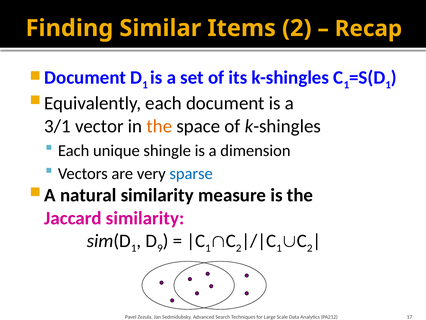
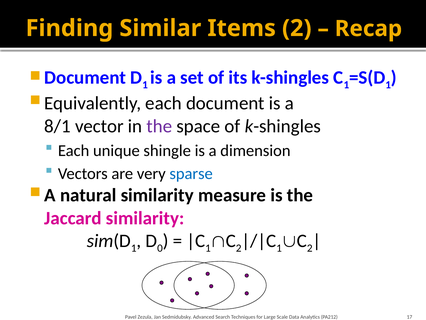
3/1: 3/1 -> 8/1 (58, 126)
the colour: orange -> purple (159, 126)
9: 9 -> 0 (160, 248)
